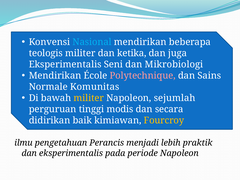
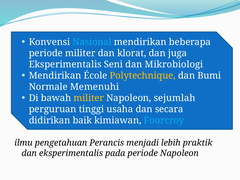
teologis: teologis -> periode (46, 53)
ketika: ketika -> klorat (132, 53)
Polytechnique colour: pink -> yellow (143, 76)
Sains: Sains -> Bumi (209, 76)
Komunitas: Komunitas -> Memenuhi (95, 87)
modis: modis -> usaha (120, 109)
Fourcroy colour: yellow -> light blue (164, 120)
